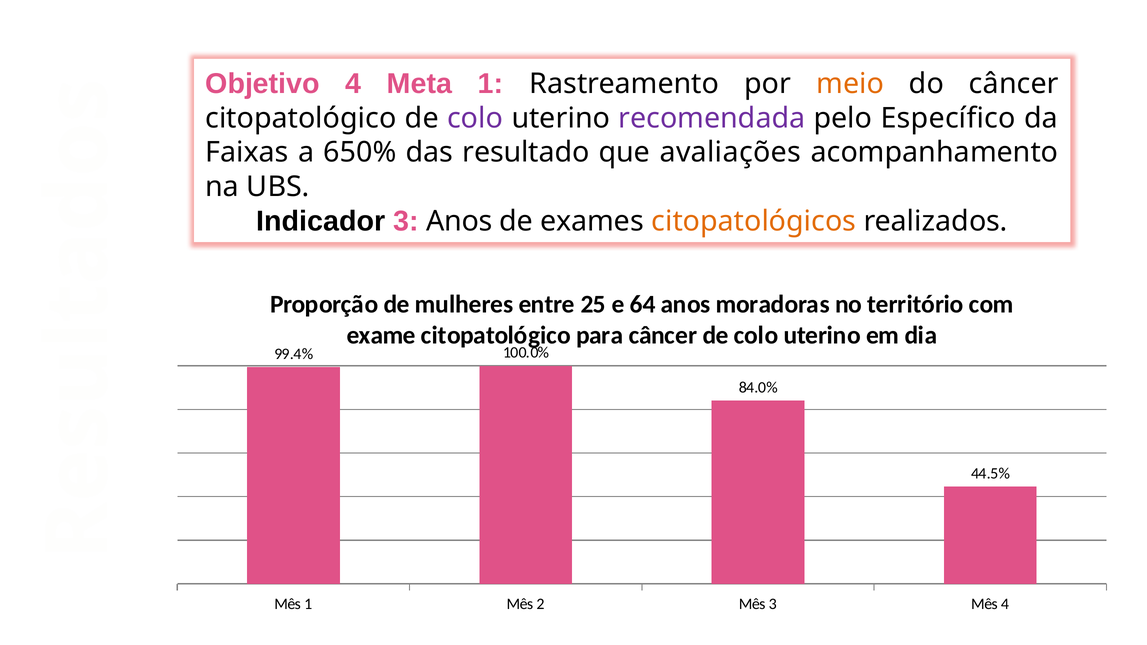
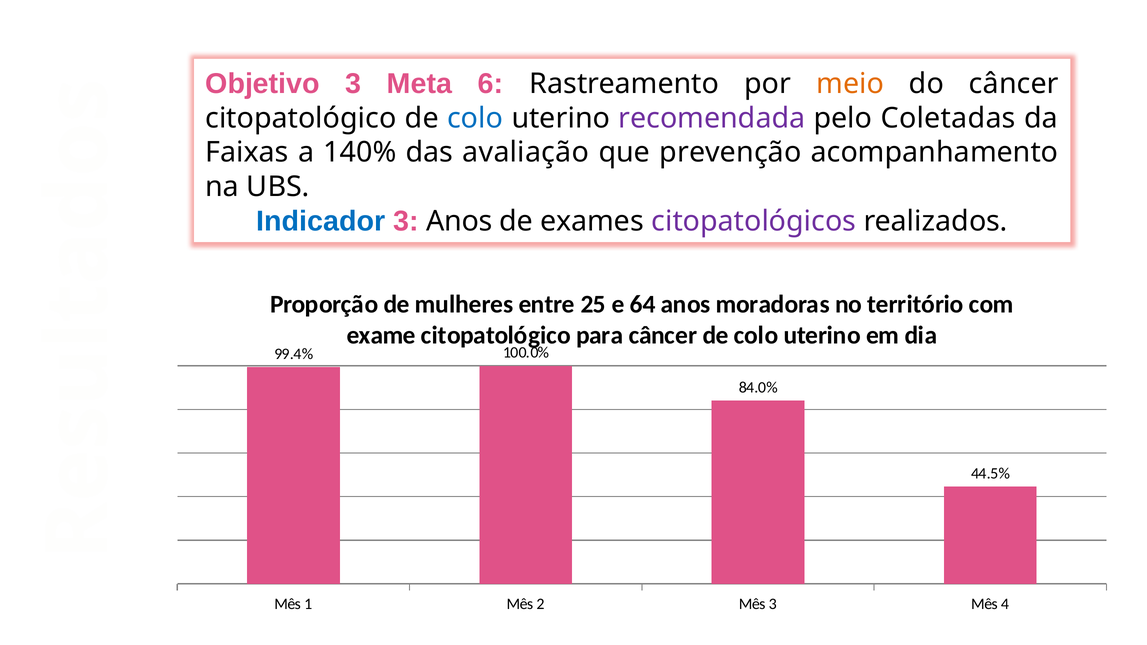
Objetivo 4: 4 -> 3 (353, 84)
Meta 1: 1 -> 6 (491, 84)
colo colour: purple -> blue (475, 118)
Específico: Específico -> Coletadas (948, 118)
650%: 650% -> 140% (360, 153)
resultado: resultado -> avaliação (526, 153)
avaliações: avaliações -> prevenção (730, 153)
Indicador colour: black -> blue (321, 221)
citopatológicos colour: orange -> purple (754, 221)
